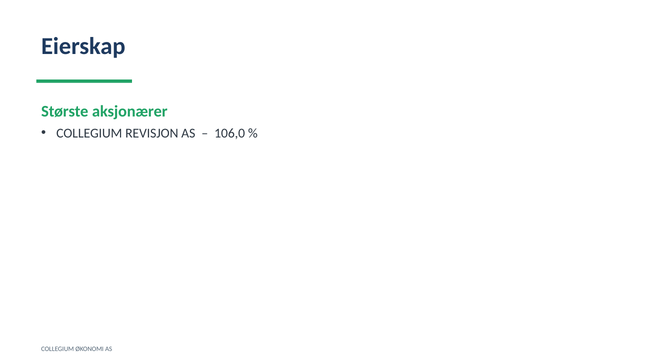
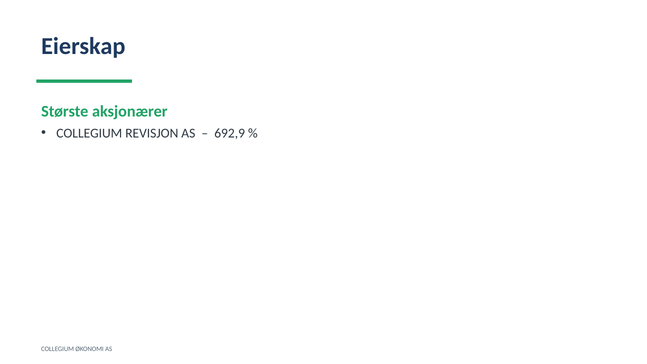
106,0: 106,0 -> 692,9 (230, 133)
